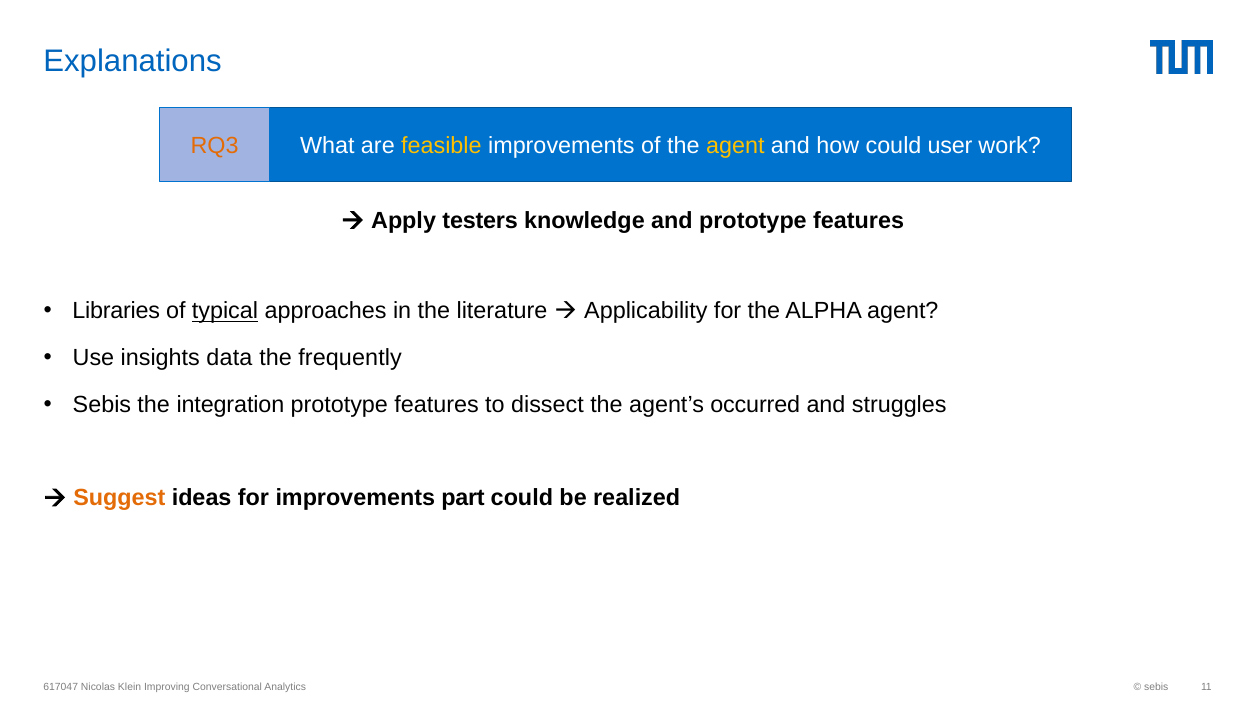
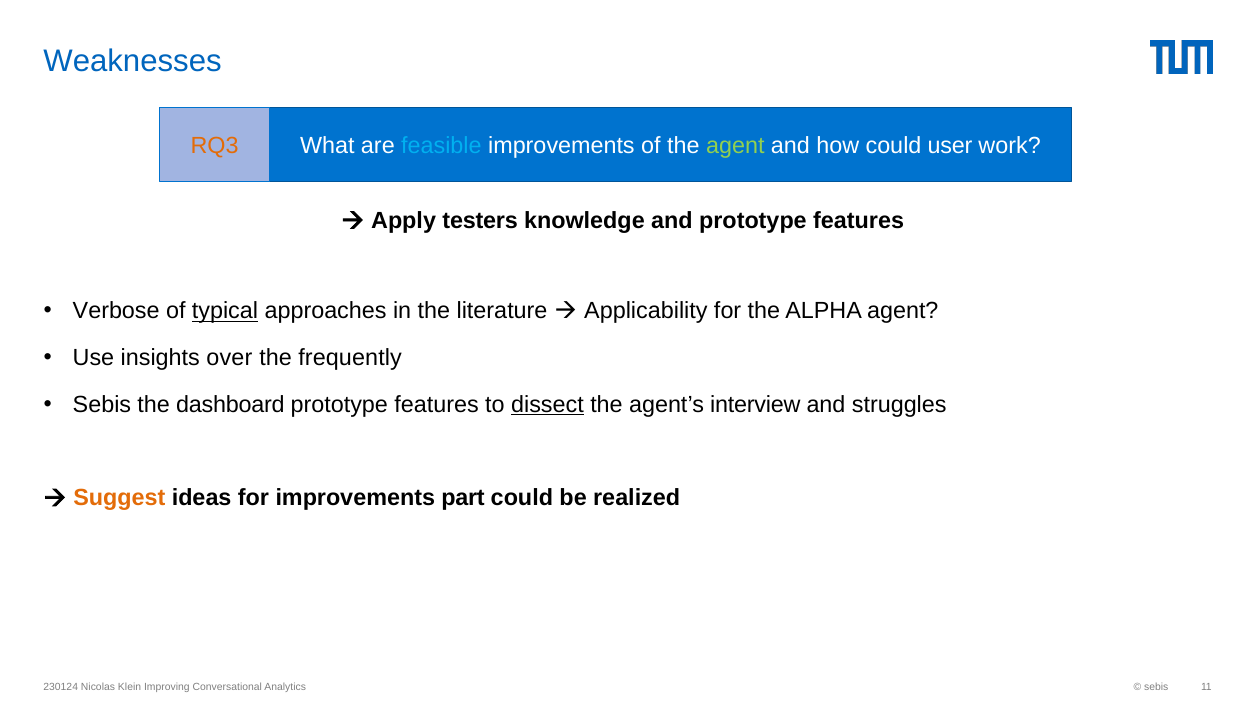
Explanations: Explanations -> Weaknesses (133, 62)
feasible colour: yellow -> light blue (441, 146)
agent colour: yellow -> light green (735, 146)
Libraries: Libraries -> Verbose (116, 311)
data: data -> over (229, 358)
integration: integration -> dashboard (230, 405)
dissect underline: none -> present (547, 405)
occurred: occurred -> interview (755, 405)
617047: 617047 -> 230124 (61, 687)
